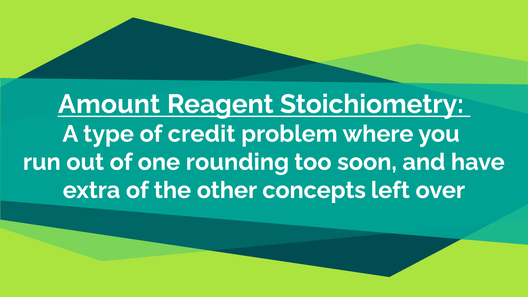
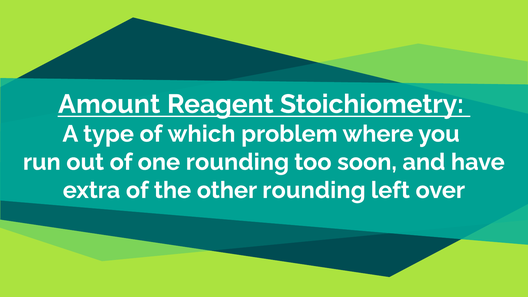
credit: credit -> which (202, 134)
other concepts: concepts -> rounding (314, 190)
